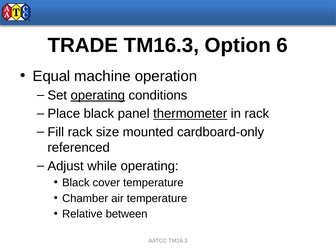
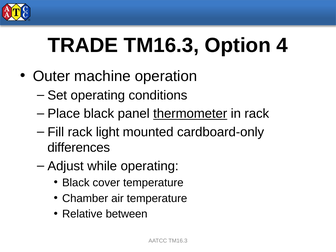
6: 6 -> 4 (282, 45)
Equal: Equal -> Outer (51, 76)
operating underline: present -> none (98, 95)
size: size -> light (108, 132)
referenced: referenced -> differences (79, 148)
